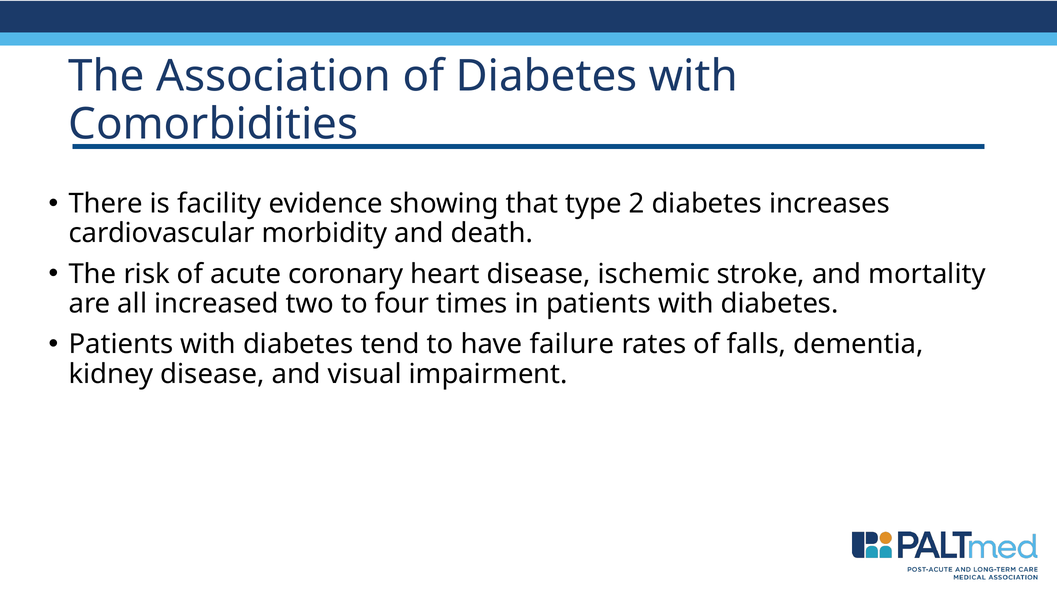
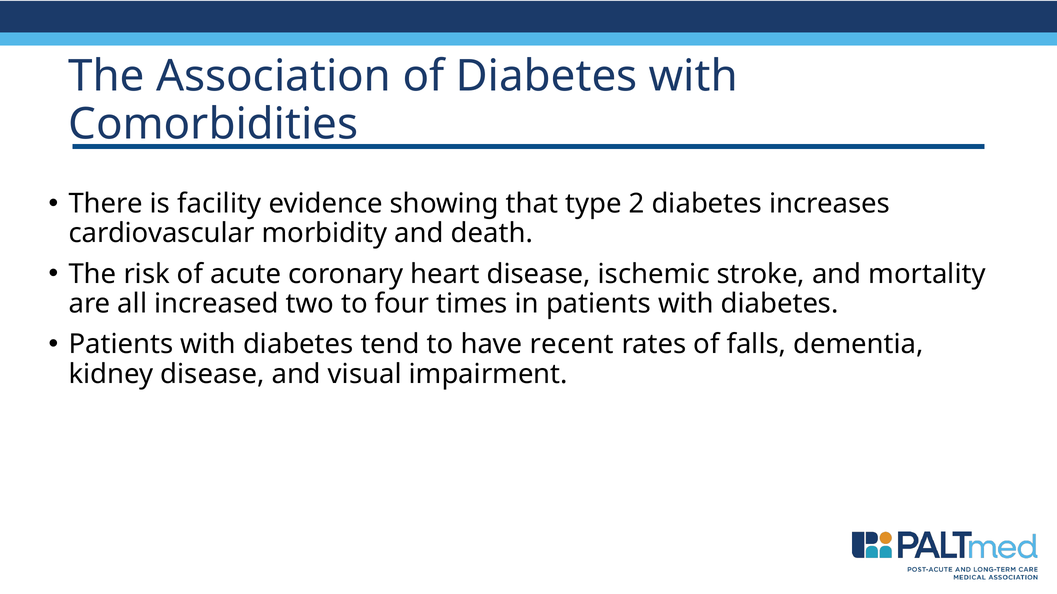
failure: failure -> recent (572, 345)
